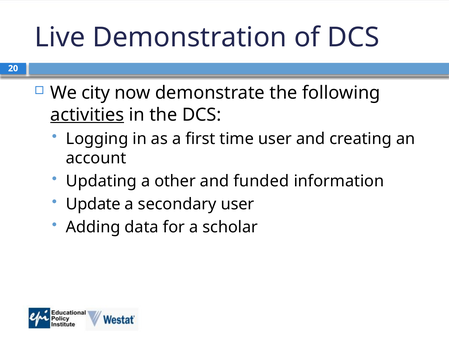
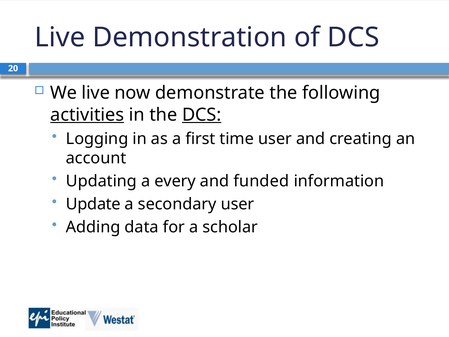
We city: city -> live (96, 93)
DCS underline: none -> present (202, 115)
other: other -> every (175, 181)
